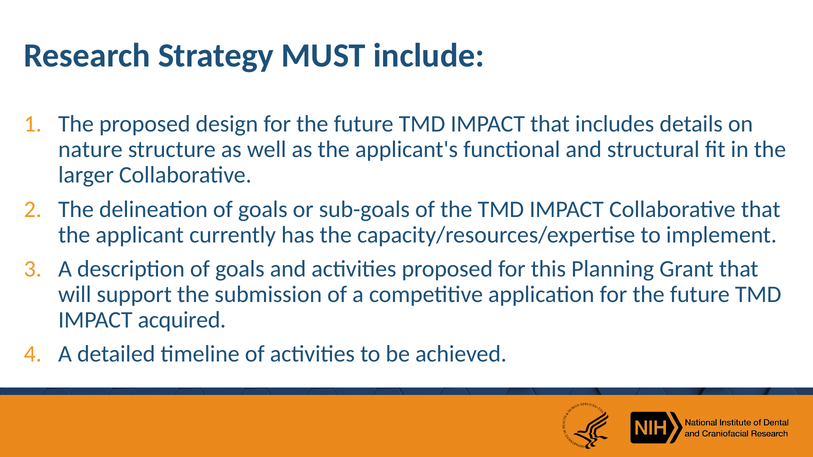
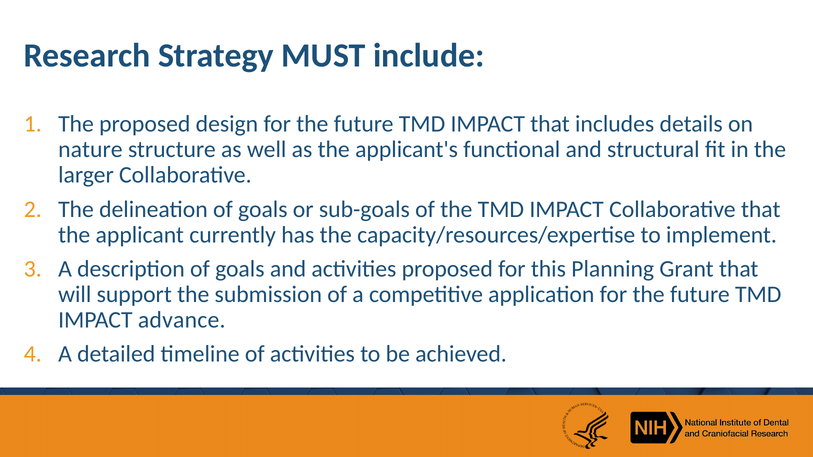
acquired: acquired -> advance (182, 320)
